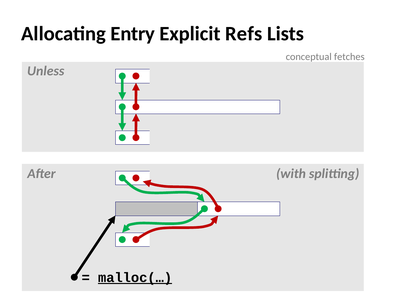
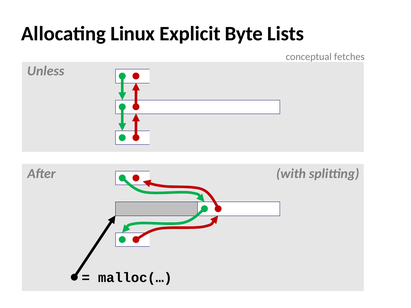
Entry: Entry -> Linux (133, 34)
Refs: Refs -> Byte (244, 34)
malloc(… underline: present -> none (135, 278)
